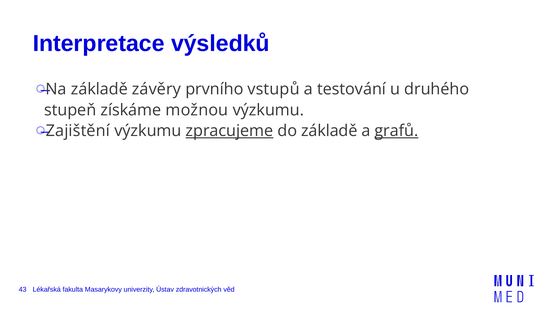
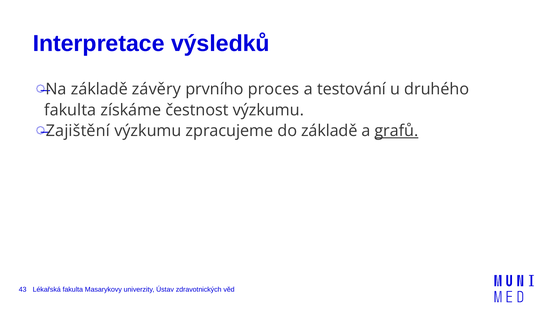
vstupů: vstupů -> proces (274, 89)
stupeň: stupeň -> fakulta (70, 110)
možnou: možnou -> čestnost (197, 110)
zpracujeme underline: present -> none (229, 131)
